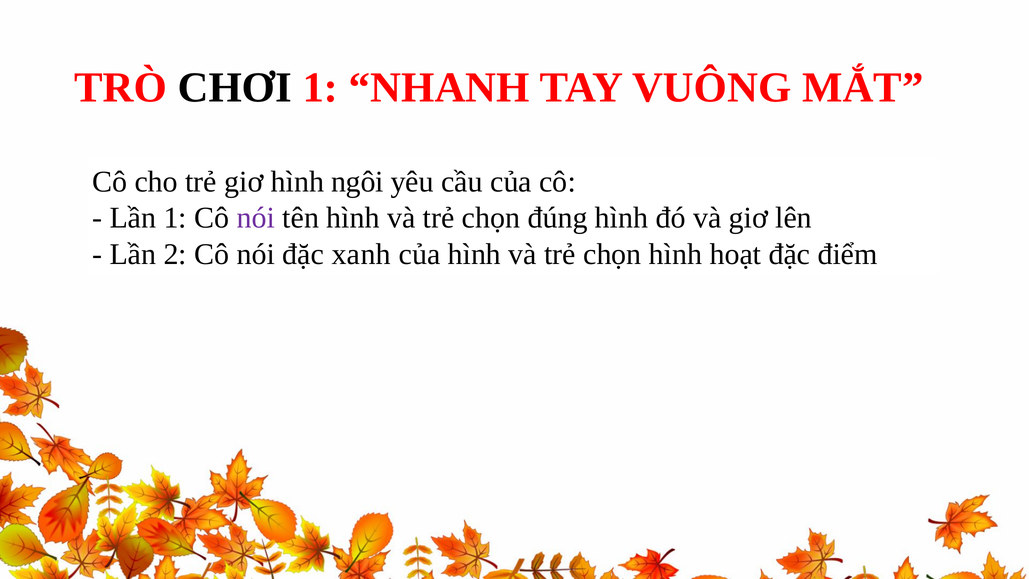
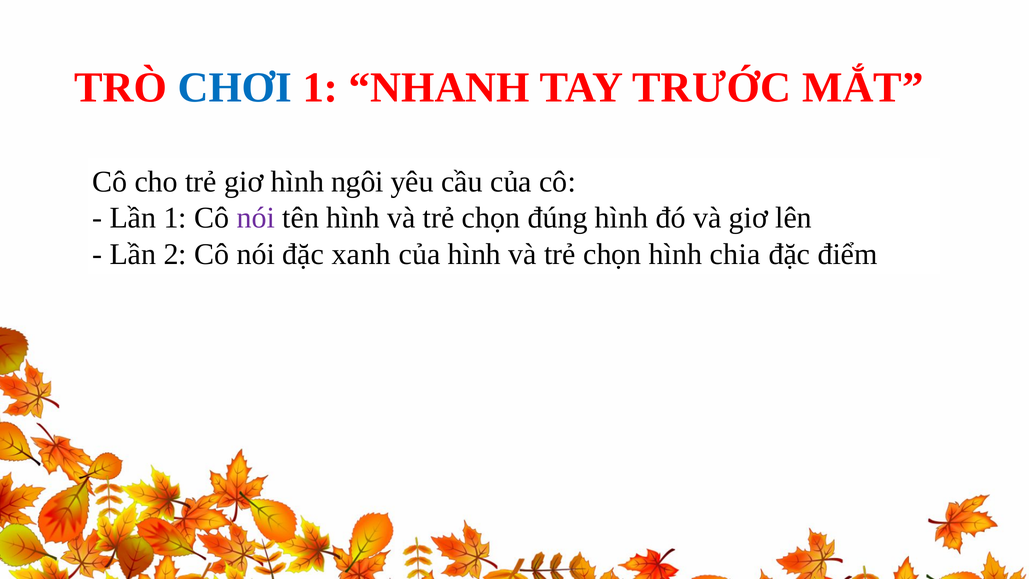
CHƠI colour: black -> blue (235, 87)
VUÔNG: VUÔNG -> TRƯỚC (712, 87)
hoạt: hoạt -> chia (735, 254)
